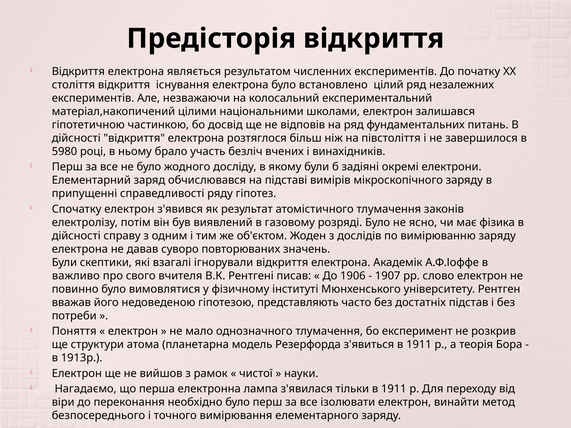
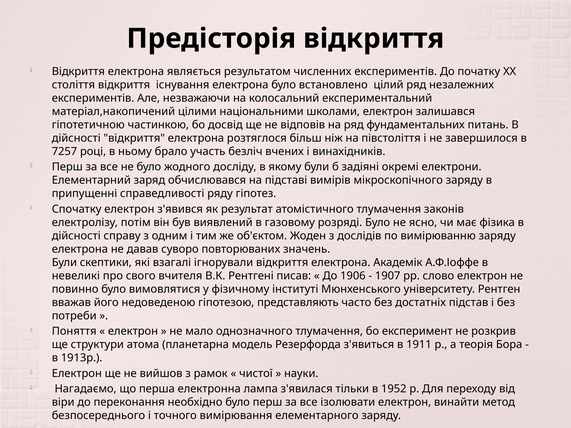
5980: 5980 -> 7257 (64, 151)
важливо: важливо -> невеликі (76, 276)
тільки в 1911: 1911 -> 1952 (394, 389)
